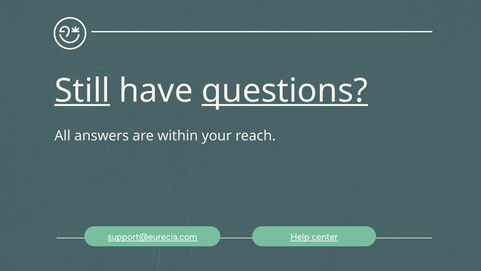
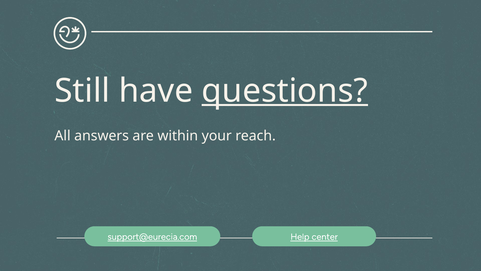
Still underline: present -> none (82, 91)
